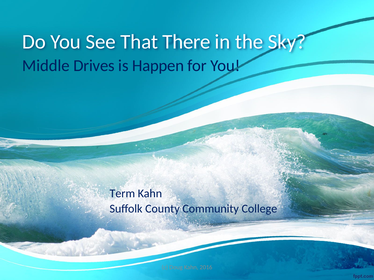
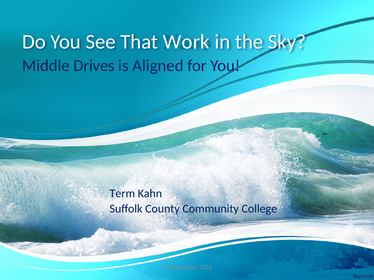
There: There -> Work (186, 42)
Happen: Happen -> Aligned (158, 66)
